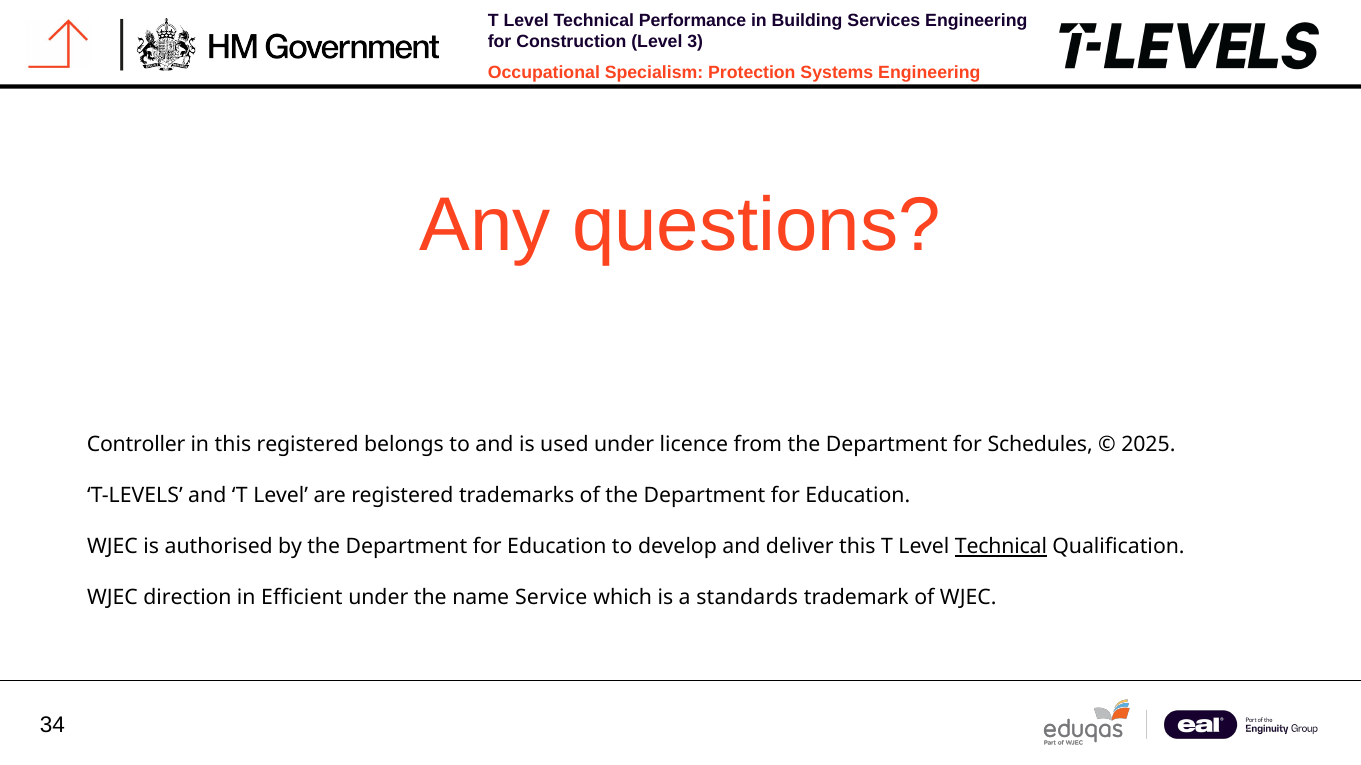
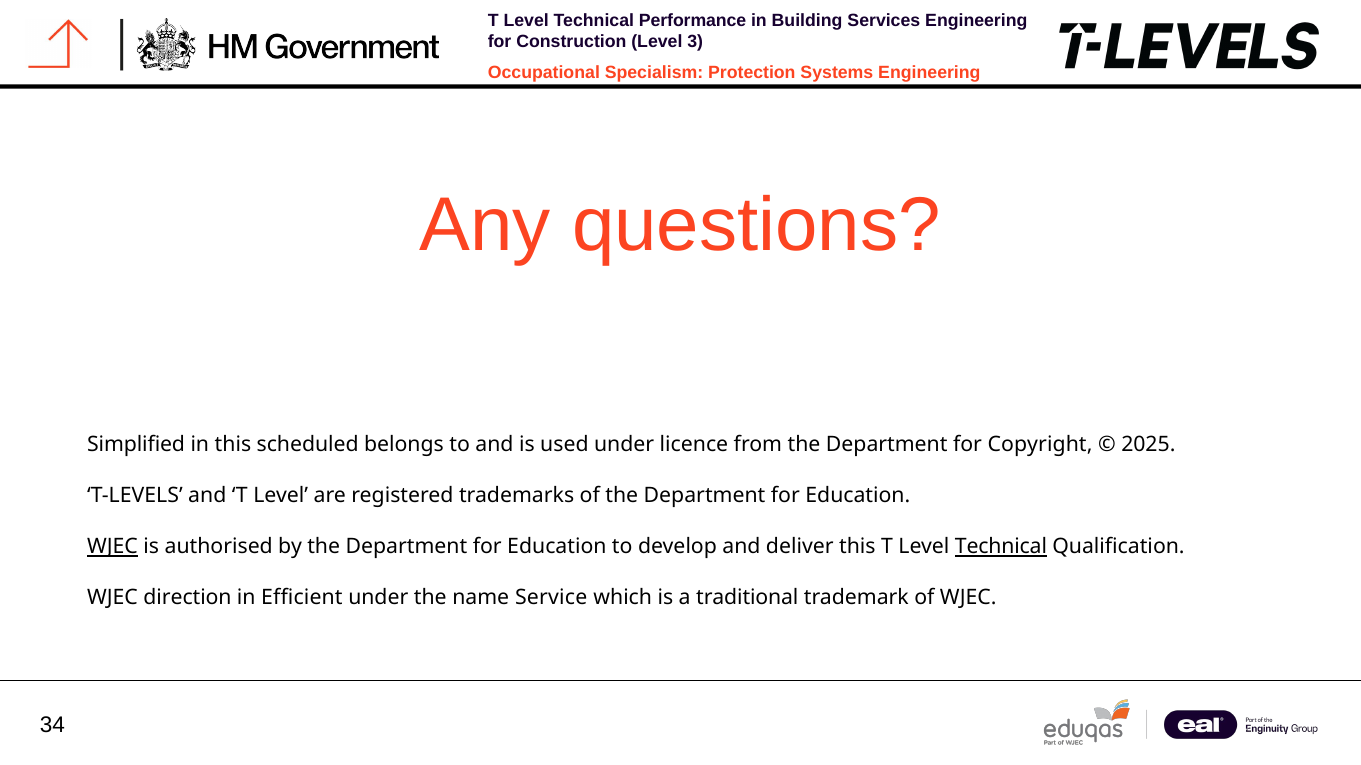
Controller: Controller -> Simplified (136, 445)
this registered: registered -> scheduled (308, 445)
Schedules: Schedules -> Copyright (1040, 445)
WJEC underline: none -> present (113, 547)
standards: standards -> traditional (747, 598)
